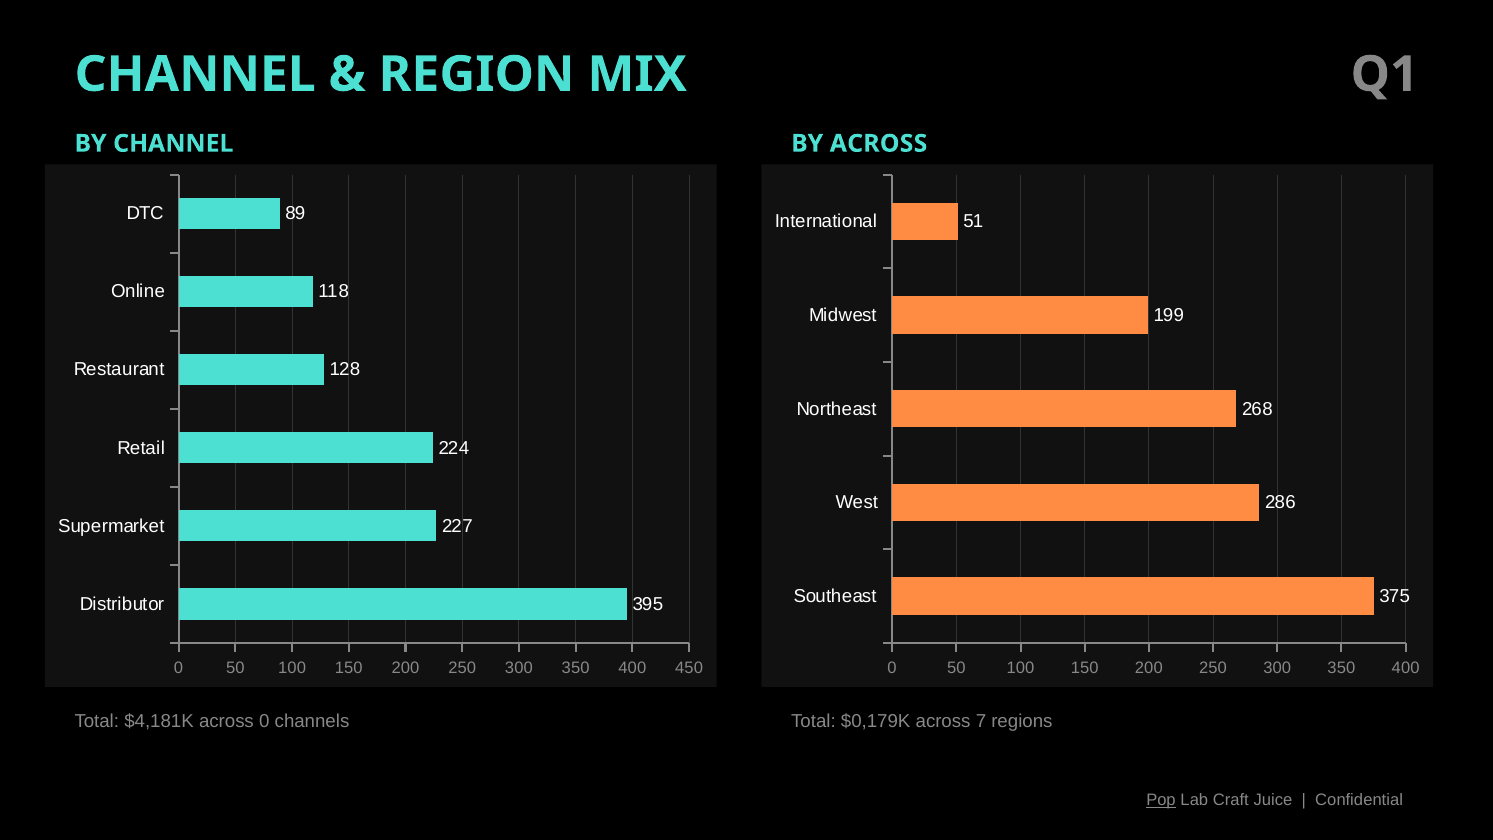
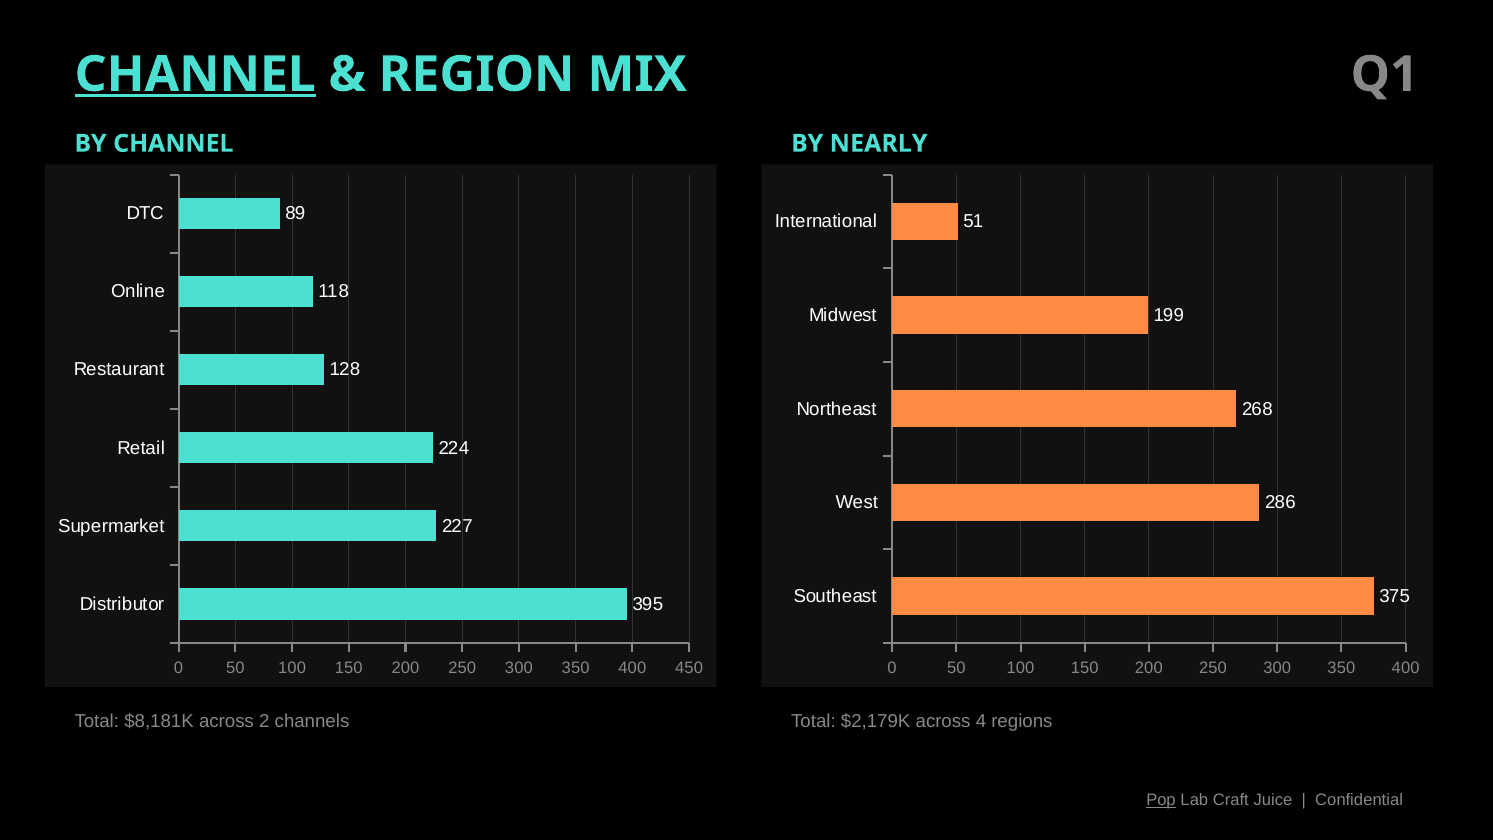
CHANNEL underline: none -> present (195, 74)
BY ACROSS: ACROSS -> NEARLY (879, 144)
$4,181K: $4,181K -> $8,181K (159, 722)
across 0: 0 -> 2 (264, 722)
$0,179K: $0,179K -> $2,179K (876, 722)
7: 7 -> 4 (981, 722)
